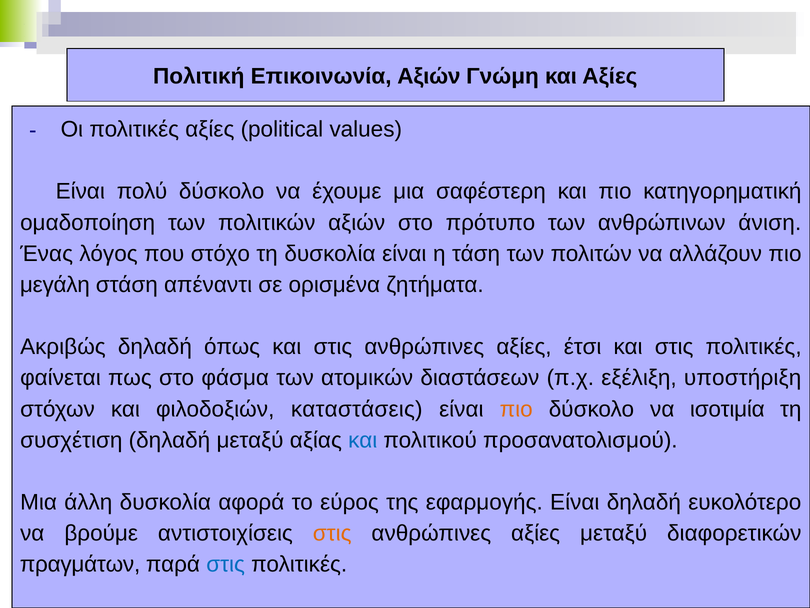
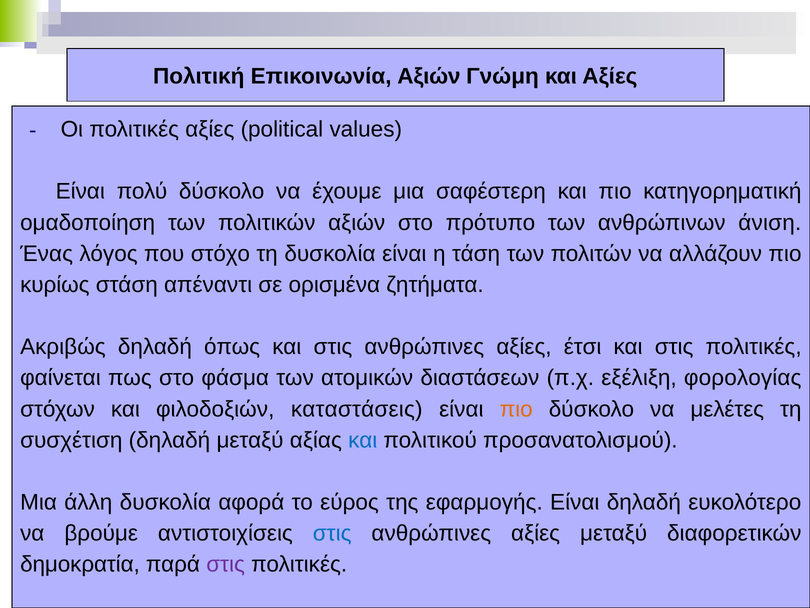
μεγάλη: μεγάλη -> κυρίως (55, 285)
υποστήριξη: υποστήριξη -> φορολογίας (743, 378)
ισοτιμία: ισοτιμία -> μελέτες (727, 409)
στις colour: orange -> blue (332, 533)
πραγμάτων: πραγμάτων -> δημοκρατία (80, 564)
στις colour: blue -> purple (226, 564)
